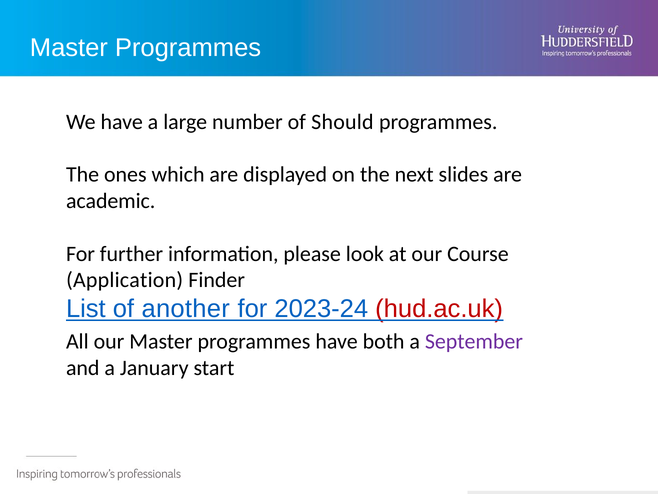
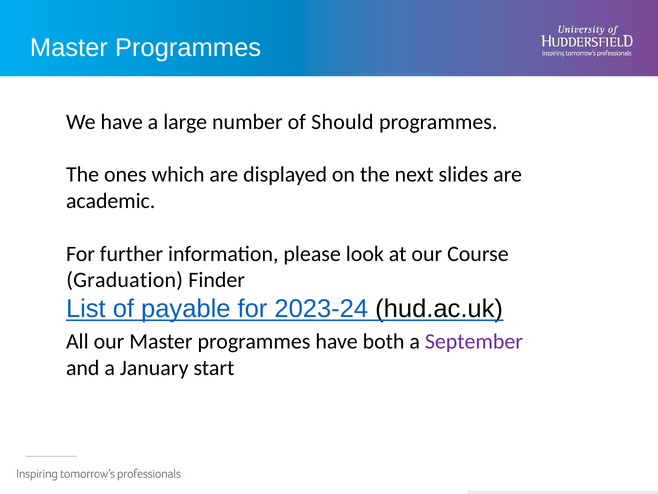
Application: Application -> Graduation (125, 280)
another: another -> payable (186, 309)
hud.ac.uk colour: red -> black (439, 309)
